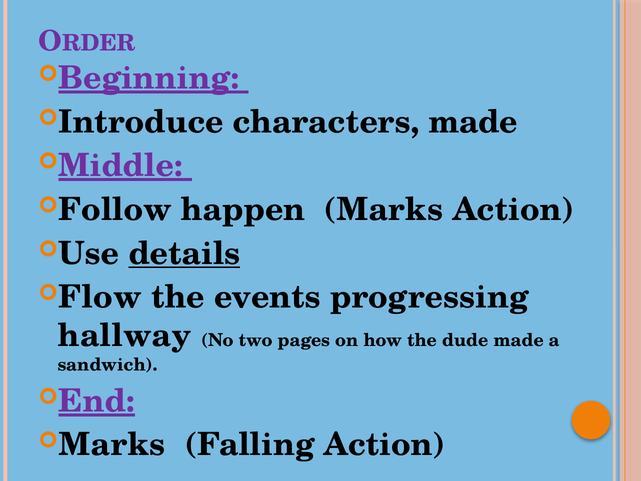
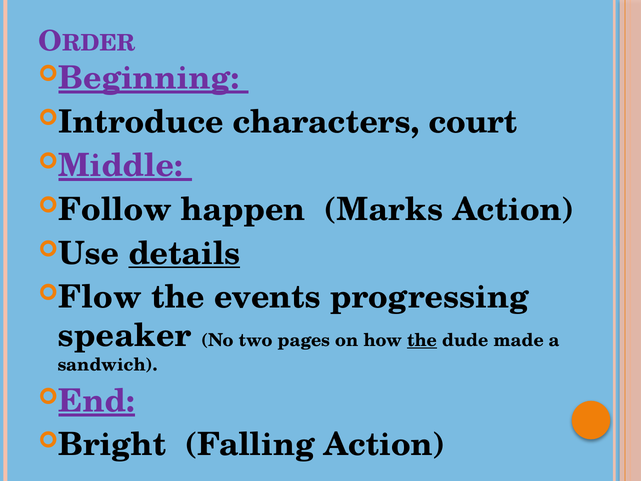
characters made: made -> court (473, 122)
hallway: hallway -> speaker (125, 336)
the underline: none -> present (422, 340)
Marks: Marks -> Bright (112, 445)
